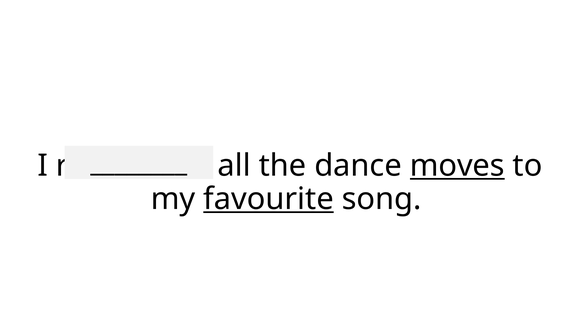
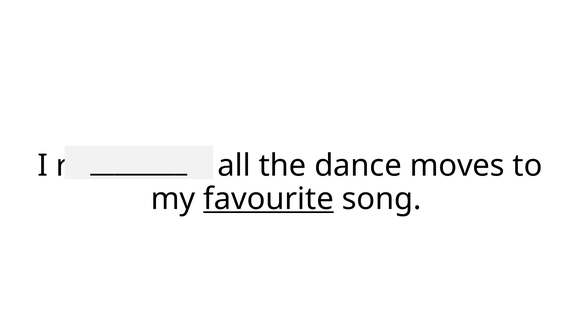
moves underline: present -> none (457, 165)
